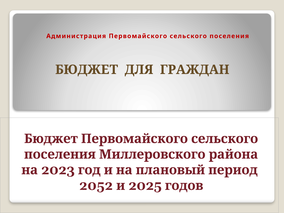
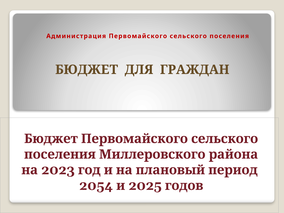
2052: 2052 -> 2054 (96, 186)
